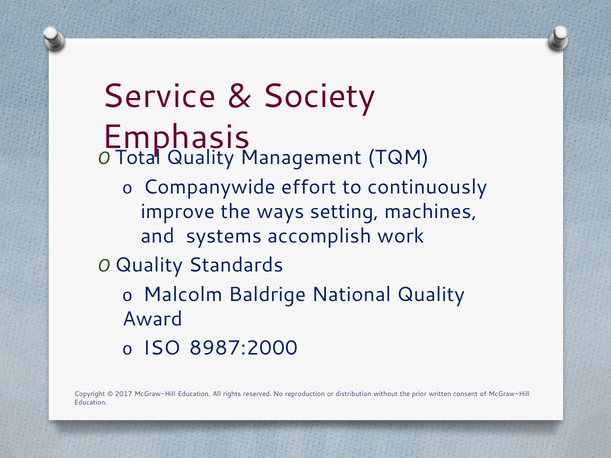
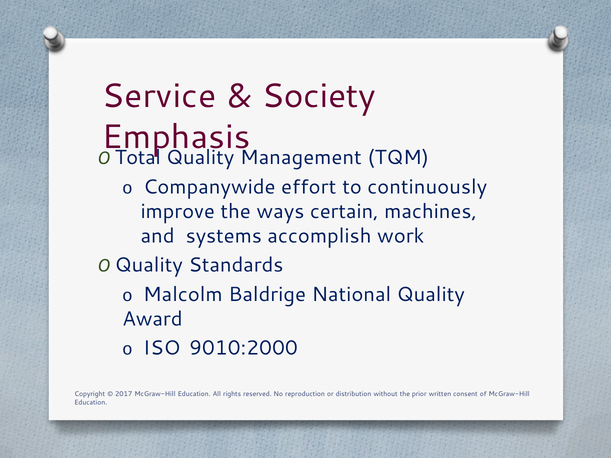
setting: setting -> certain (344, 212)
8987:2000: 8987:2000 -> 9010:2000 (243, 348)
